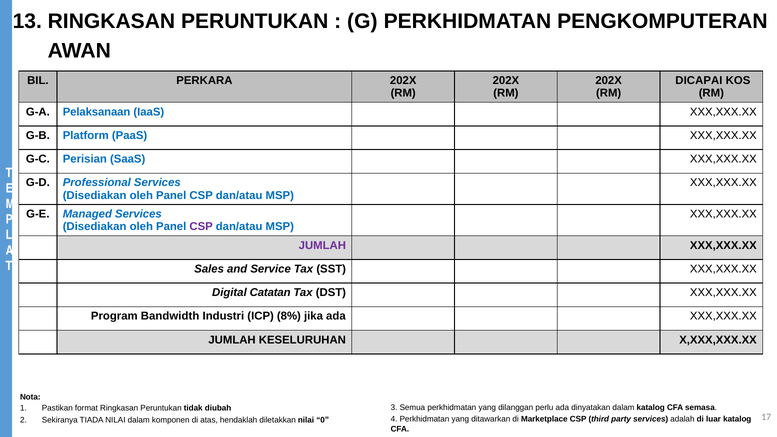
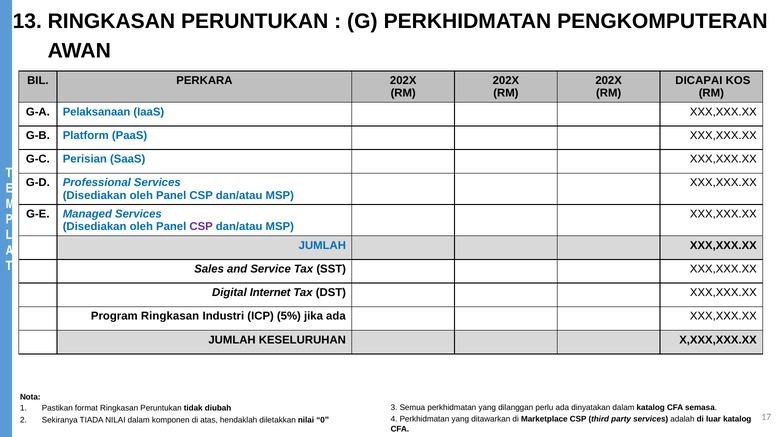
JUMLAH colour: purple -> blue (322, 245)
Catatan: Catatan -> Internet (270, 293)
Program Bandwidth: Bandwidth -> Ringkasan (170, 316)
8%: 8% -> 5% (289, 316)
